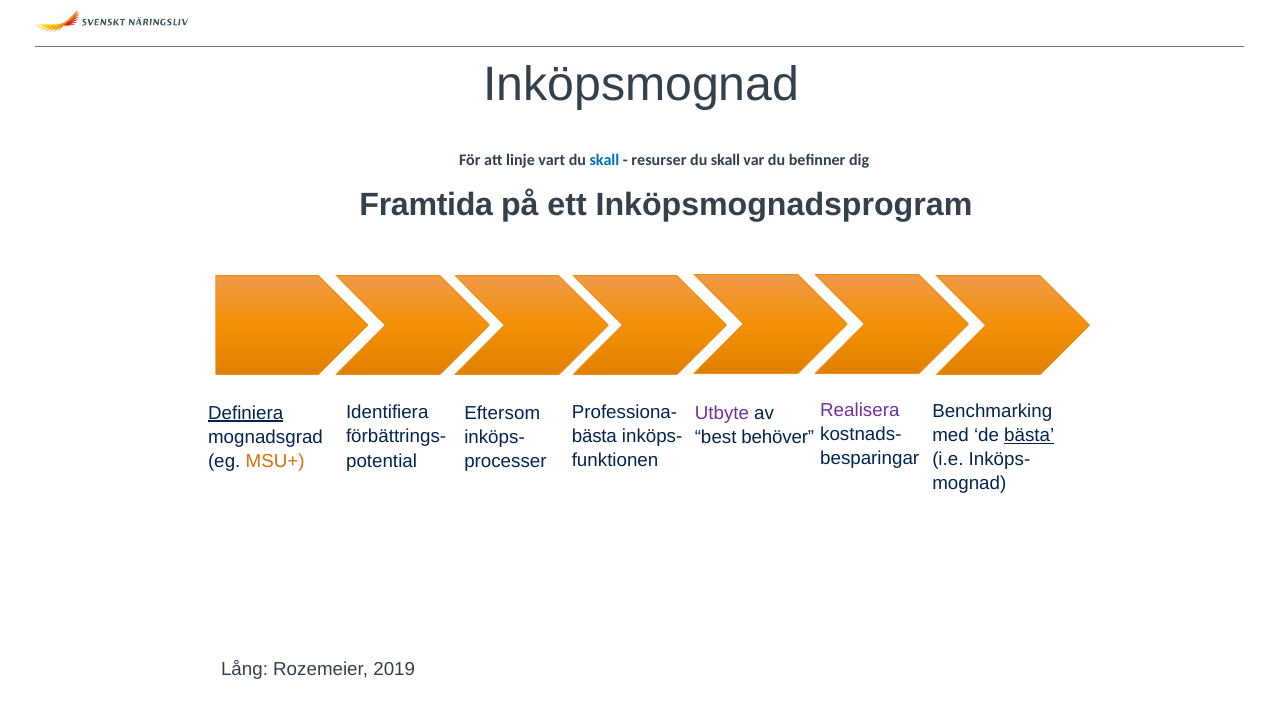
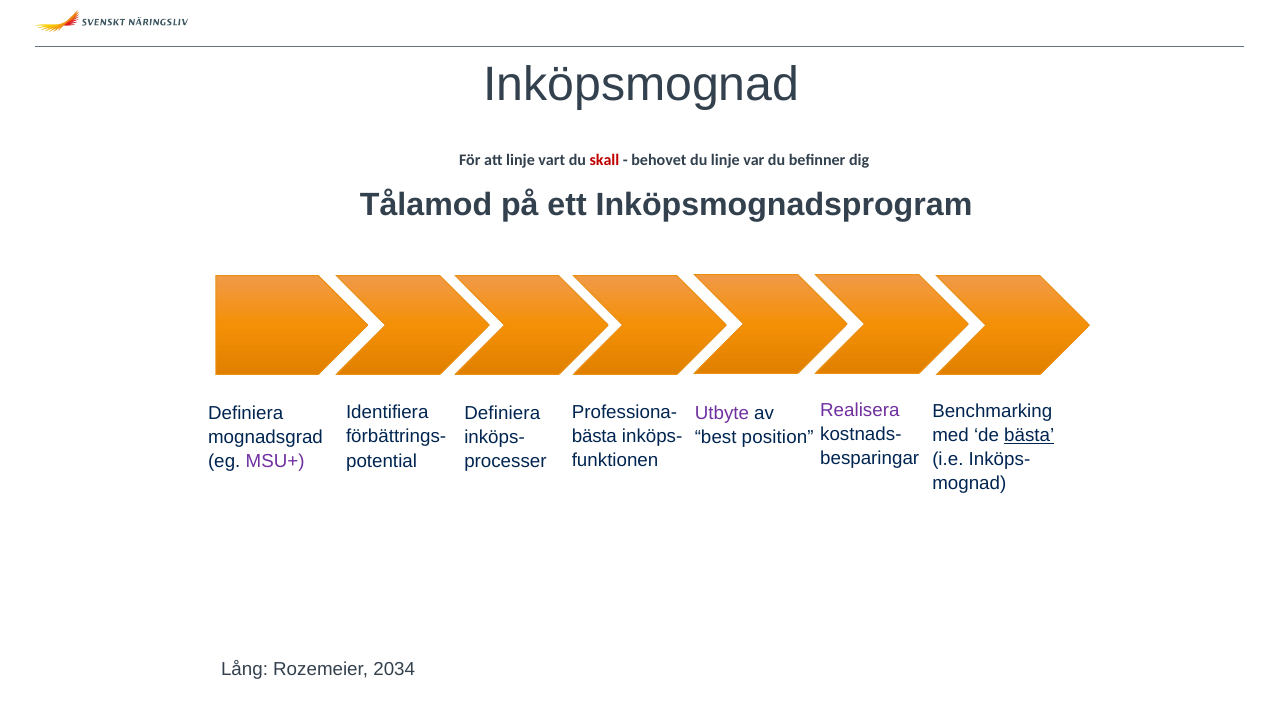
skall colour: blue -> red (604, 160)
resurser: resurser -> behovet (659, 160)
skall: skall -> linje (725, 160)
Framtida: Framtida -> Tålamod (426, 205)
Definiera underline: present -> none (246, 413)
Eftersom: Eftersom -> Definiera (502, 413)
behöver: behöver -> position (778, 437)
MSU+ colour: orange -> purple (275, 461)
2019: 2019 -> 2034 (394, 669)
